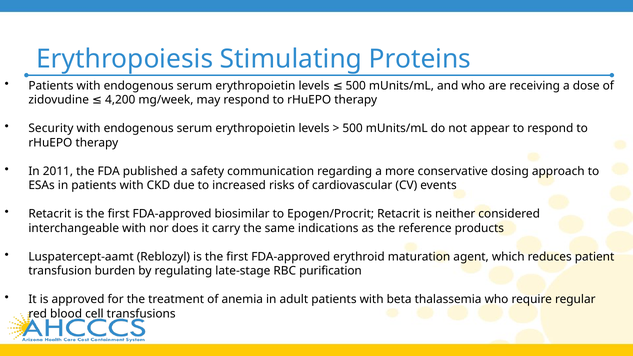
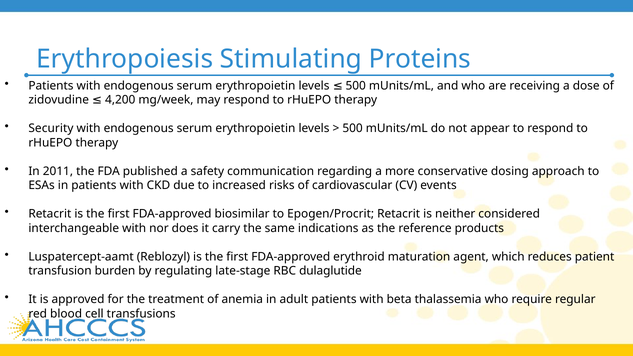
purification: purification -> dulaglutide (330, 271)
